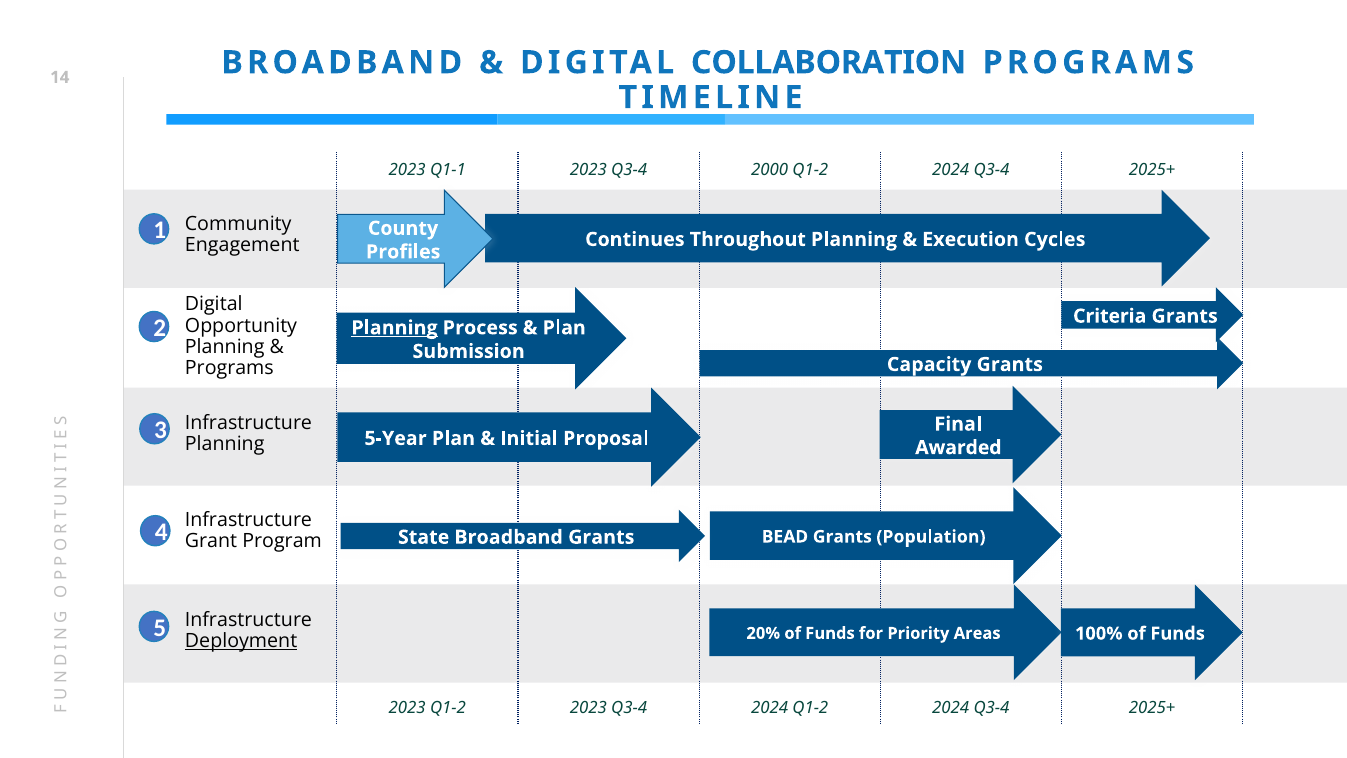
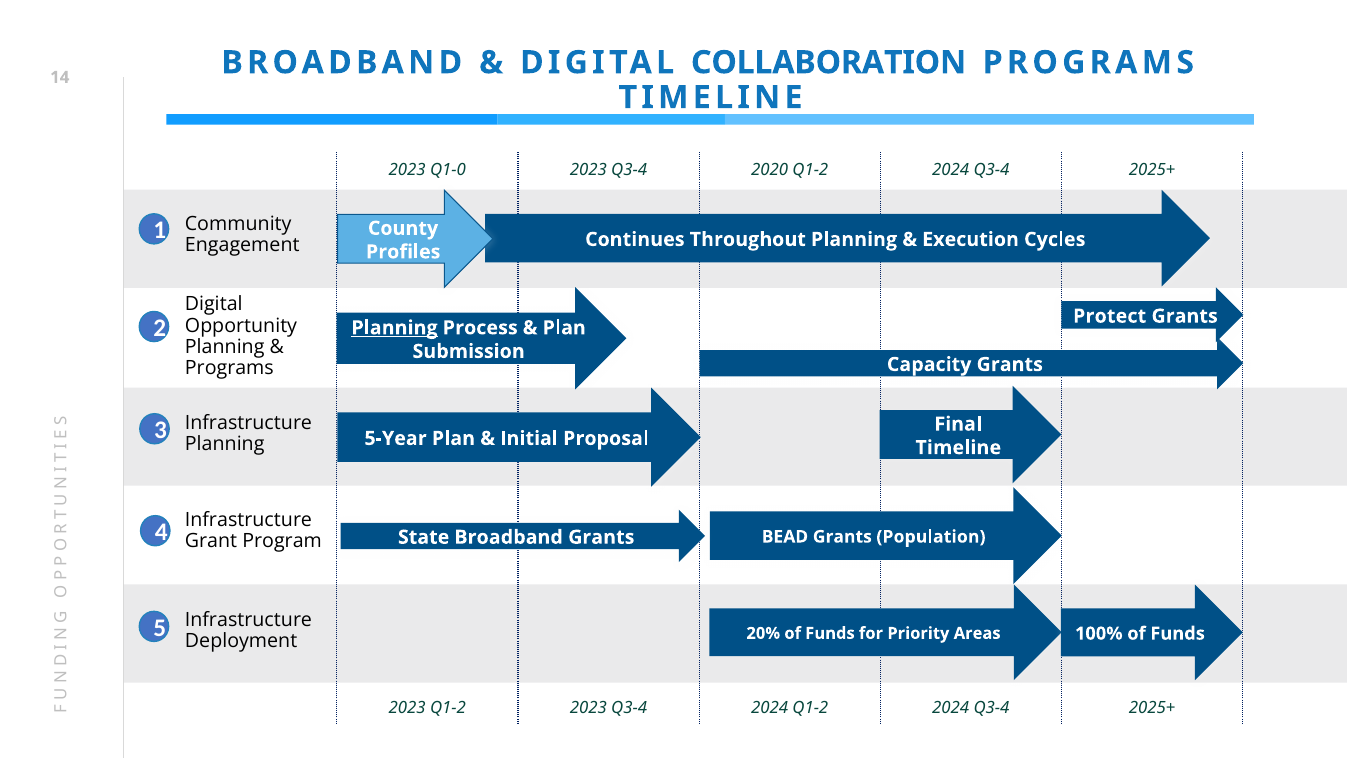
Q1-1: Q1-1 -> Q1-0 (448, 170)
2000: 2000 -> 2020 (770, 170)
Criteria: Criteria -> Protect (1110, 316)
Awarded: Awarded -> Timeline (958, 447)
Deployment underline: present -> none (241, 641)
